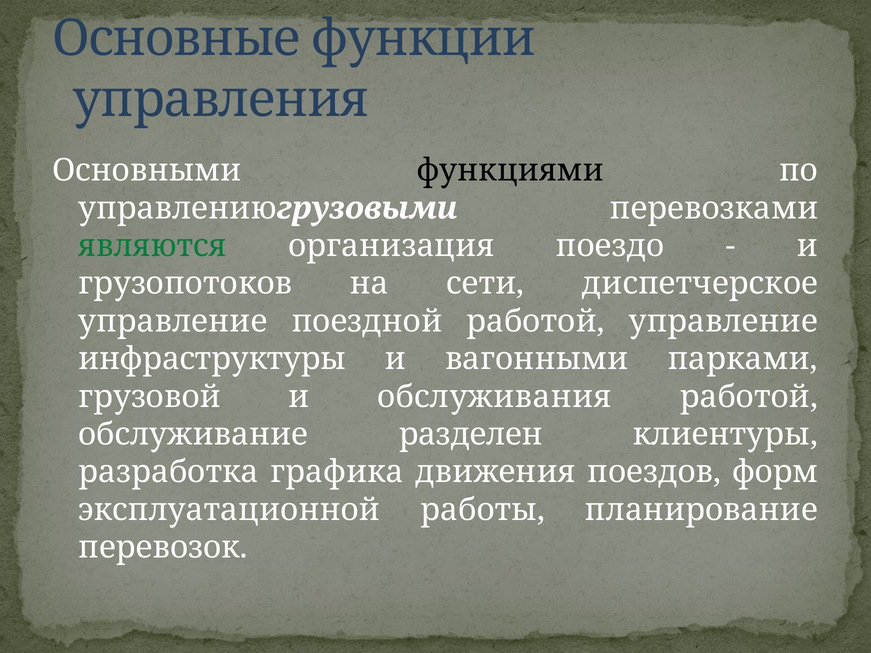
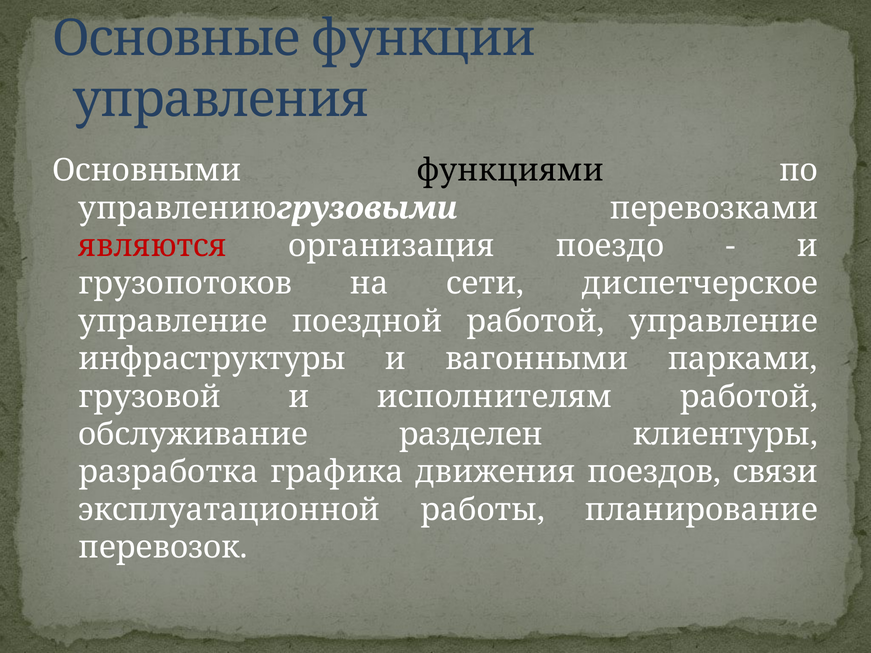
являются colour: green -> red (153, 246)
обслуживания: обслуживания -> исполнителям (494, 397)
форм: форм -> связи (775, 472)
